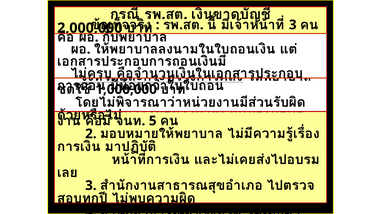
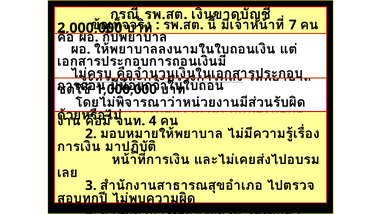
3: 3 -> 7 (293, 25)
5: 5 -> 4 (153, 121)
